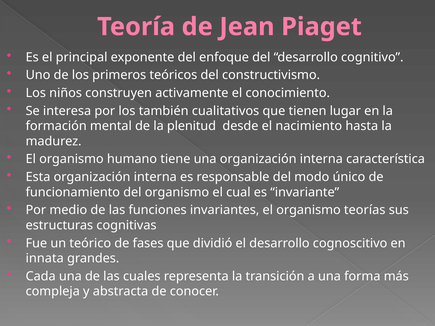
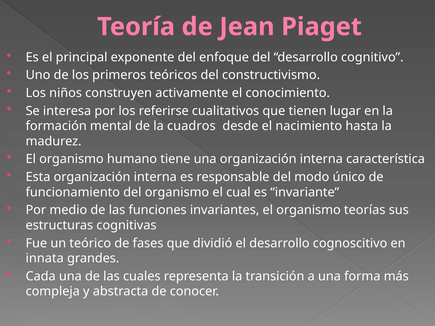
también: también -> referirse (164, 111)
plenitud: plenitud -> cuadros (191, 126)
